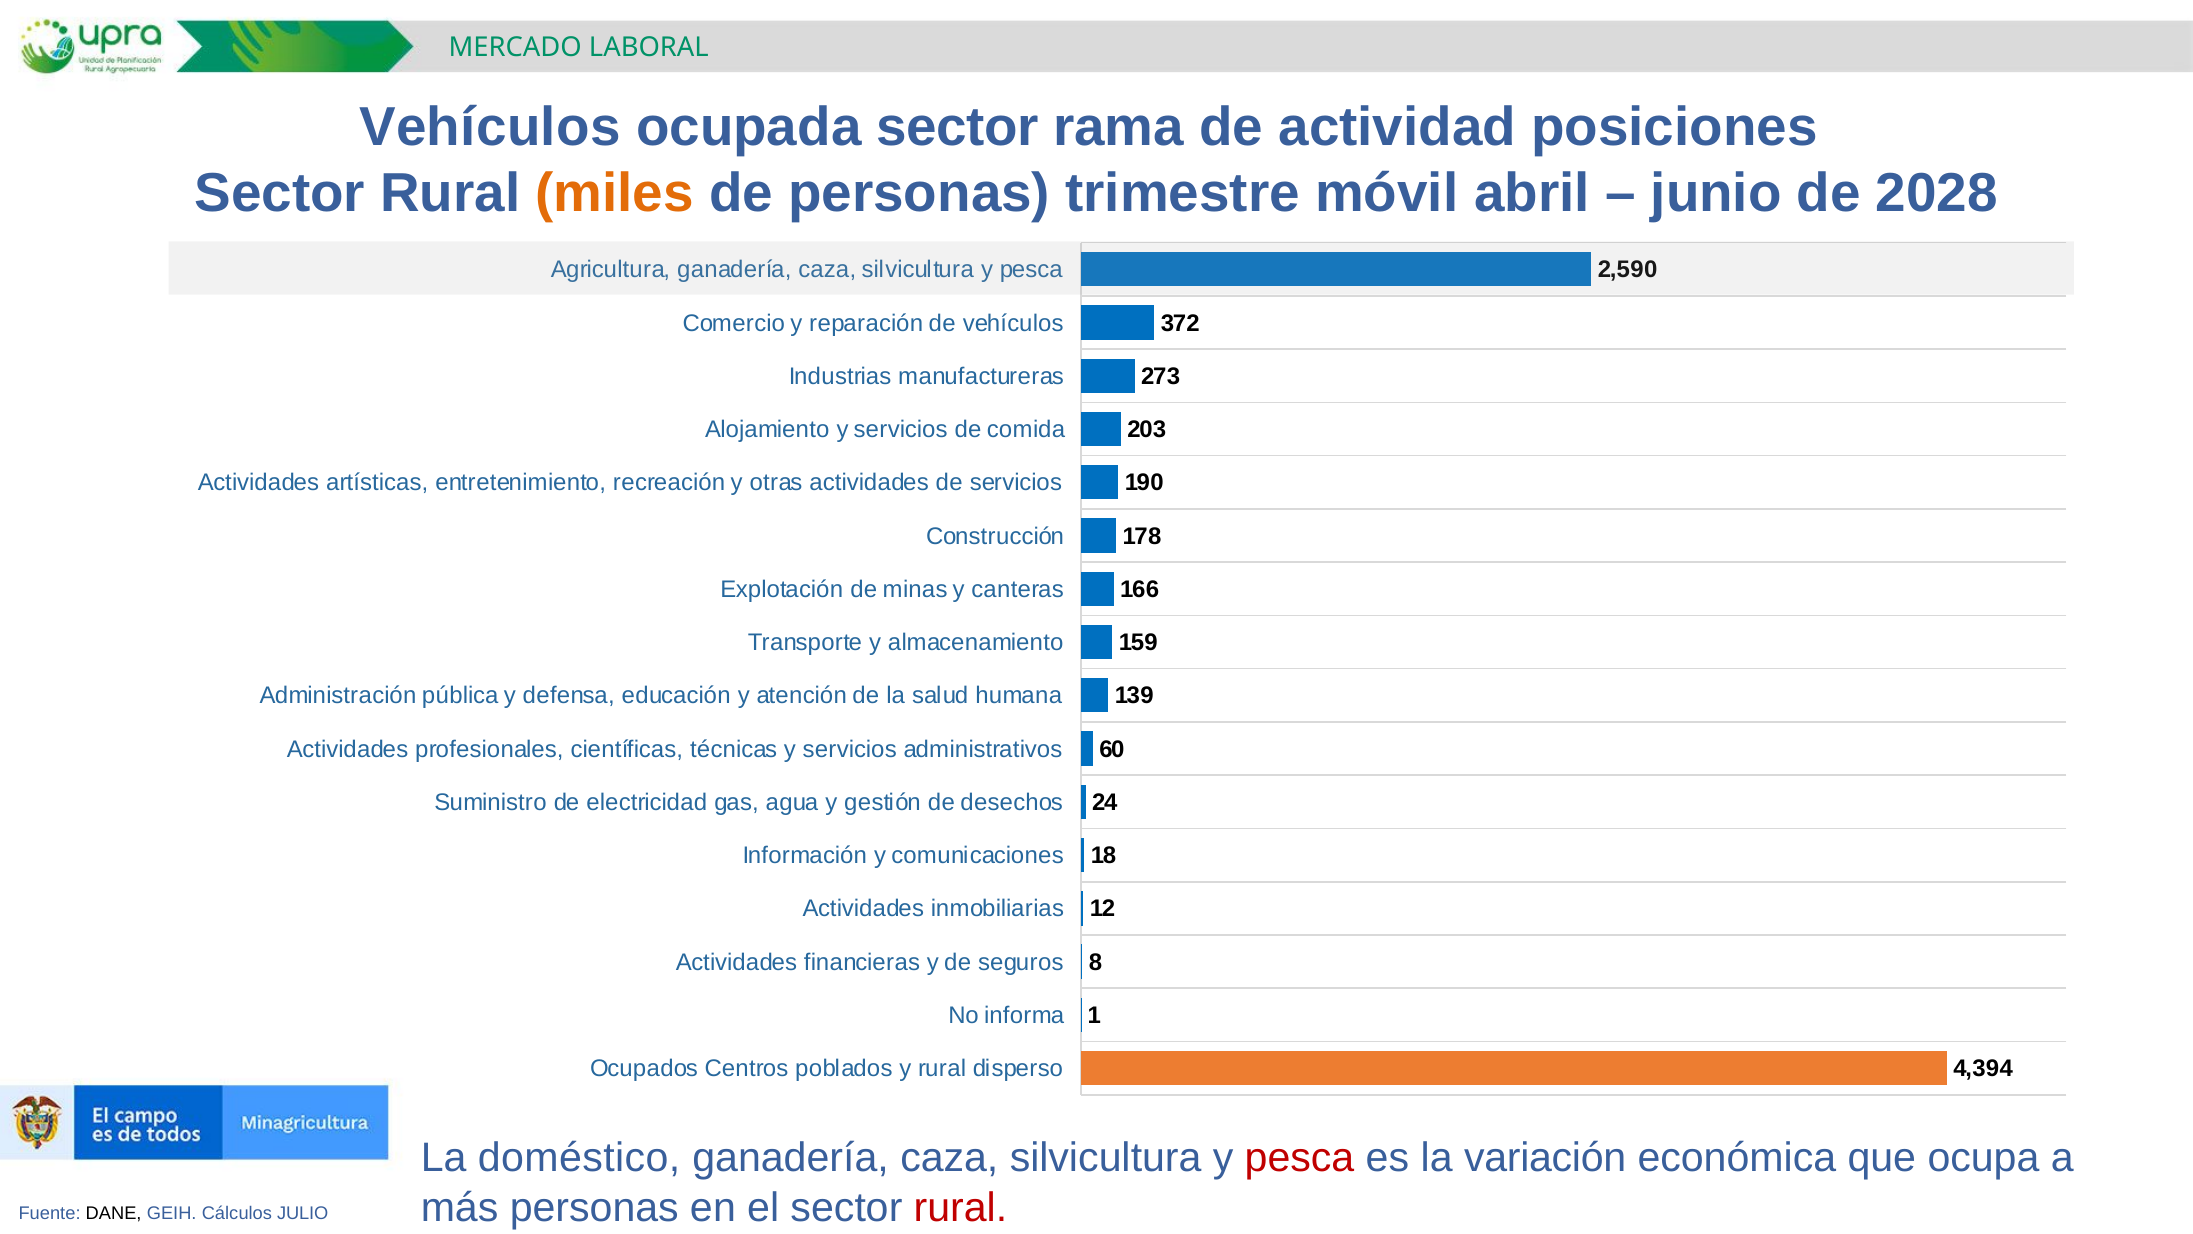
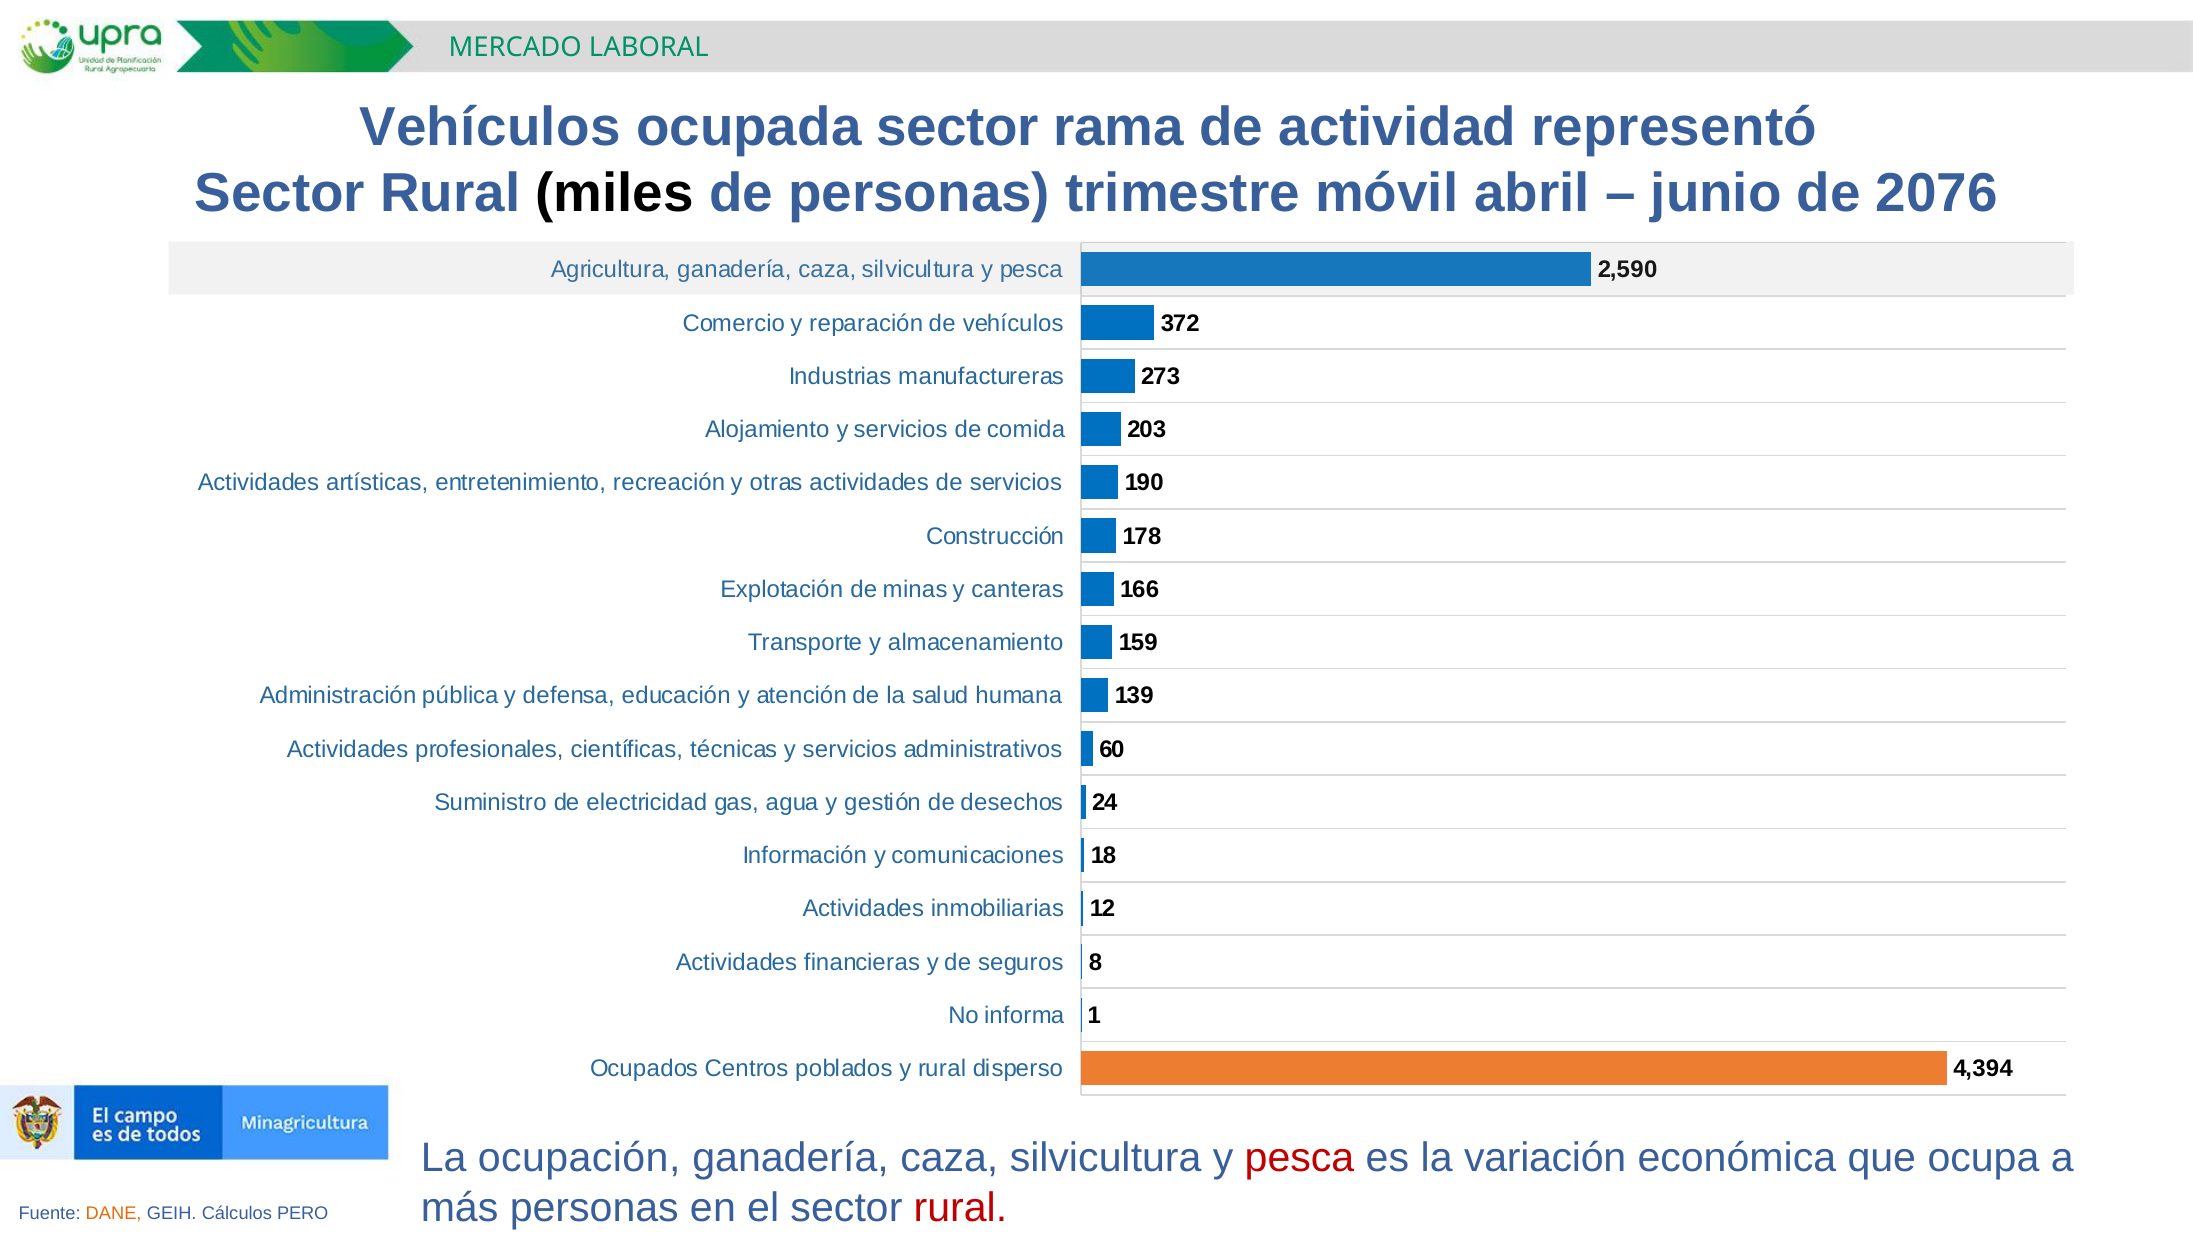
posiciones: posiciones -> representó (1674, 128)
miles colour: orange -> black (615, 193)
2028: 2028 -> 2076 (1937, 193)
doméstico: doméstico -> ocupación (579, 1158)
DANE colour: black -> orange (114, 1213)
JULIO: JULIO -> PERO (303, 1213)
